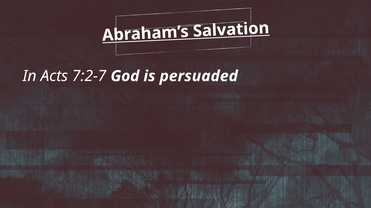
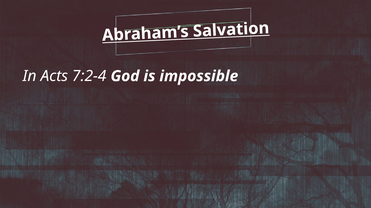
7:2-7: 7:2-7 -> 7:2-4 (89, 76)
persuaded: persuaded -> impossible (199, 76)
